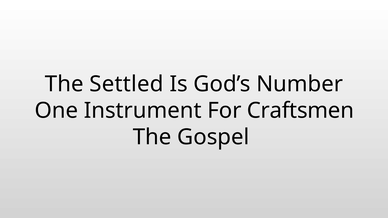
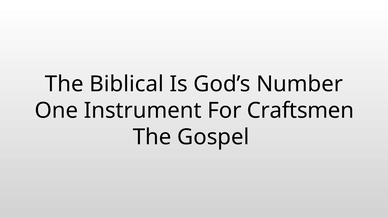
Settled: Settled -> Biblical (127, 84)
